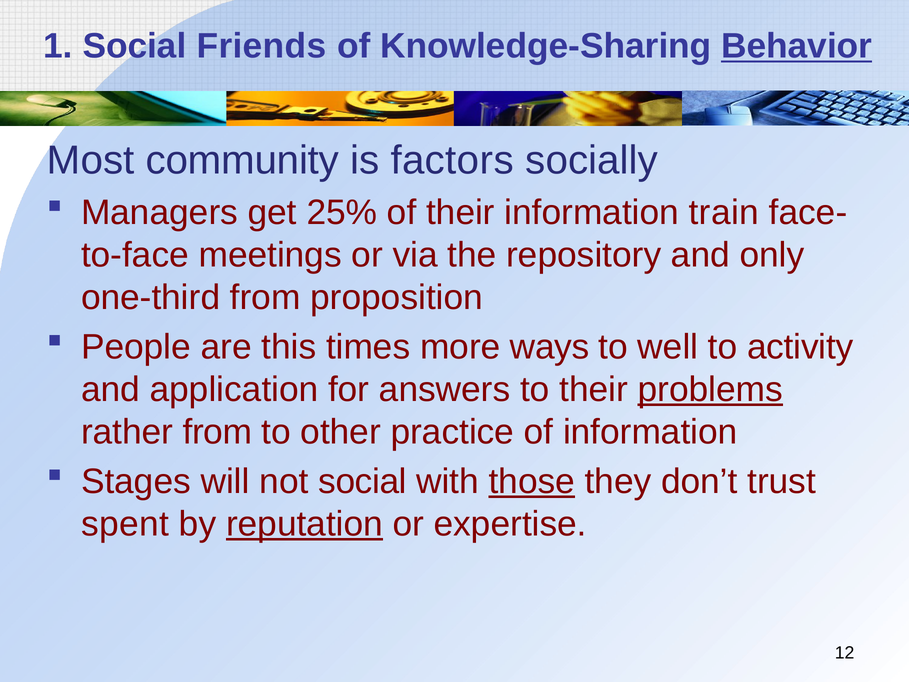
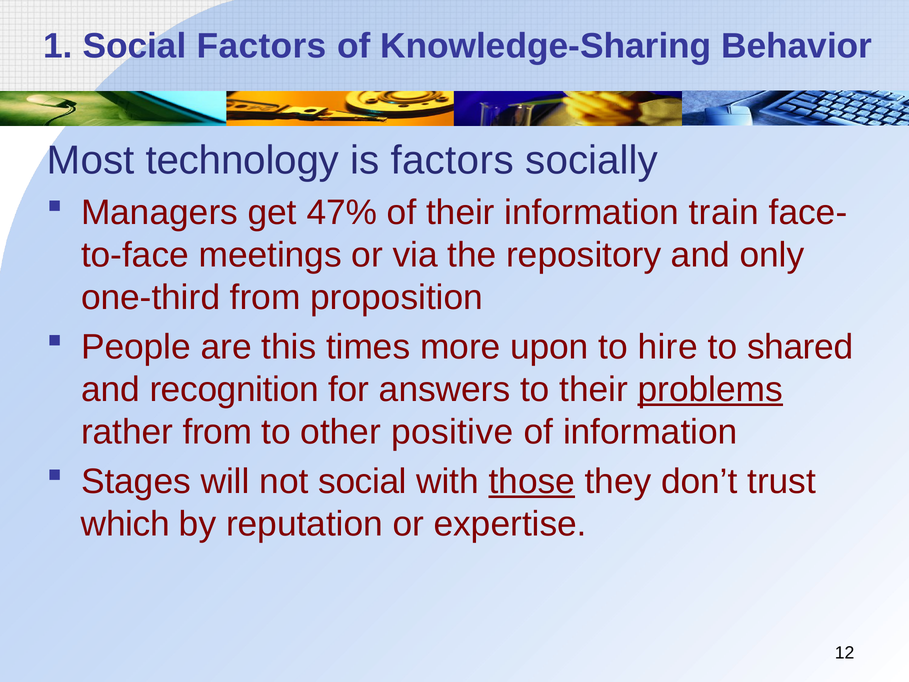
Social Friends: Friends -> Factors (262, 46)
Behavior underline: present -> none (797, 46)
community: community -> technology (242, 160)
25%: 25% -> 47% (342, 213)
ways: ways -> upon (549, 347)
well: well -> hire (668, 347)
activity: activity -> shared (800, 347)
application: application -> recognition (234, 389)
practice: practice -> positive (452, 432)
spent: spent -> which (125, 524)
reputation underline: present -> none (304, 524)
